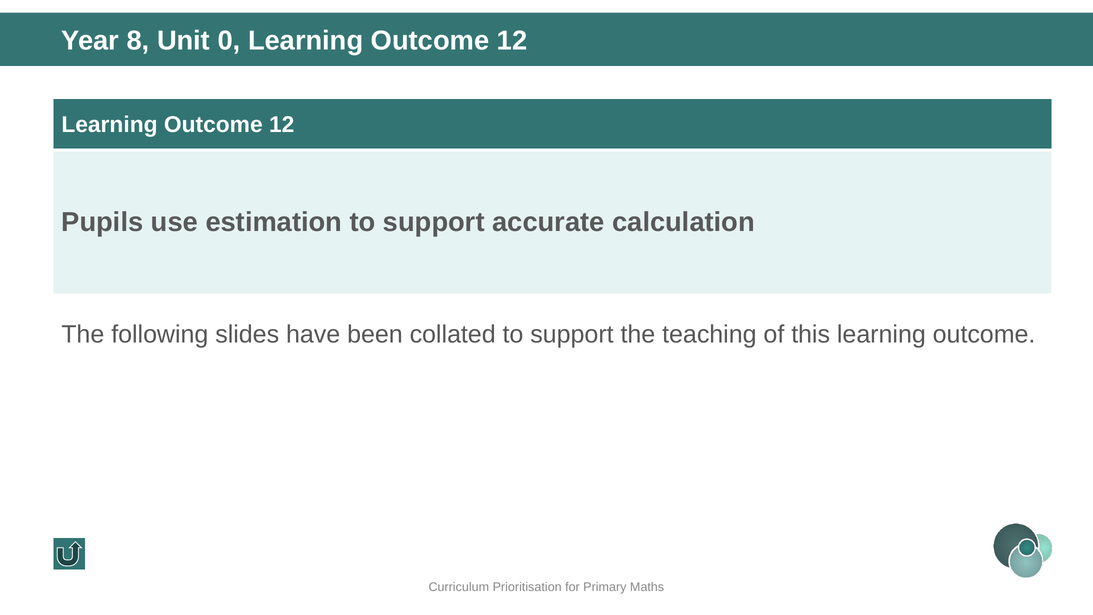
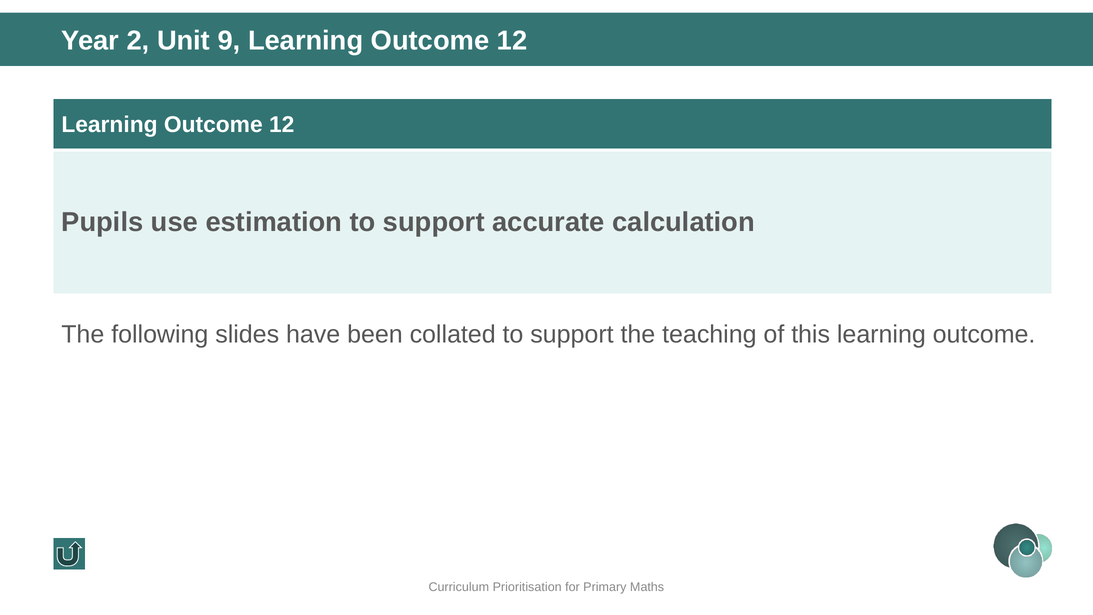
8: 8 -> 2 (138, 41)
0: 0 -> 9 (229, 41)
